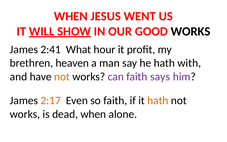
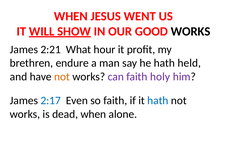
2:41: 2:41 -> 2:21 (51, 49)
heaven: heaven -> endure (72, 63)
with: with -> held (189, 63)
says: says -> holy (160, 77)
2:17 colour: orange -> blue (51, 100)
hath colour: orange -> blue (158, 100)
